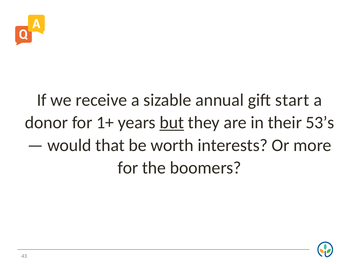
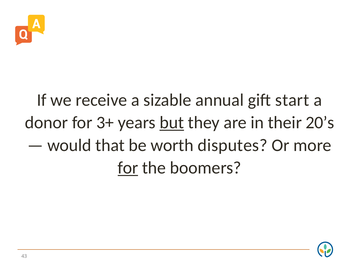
1+: 1+ -> 3+ (105, 123)
53’s: 53’s -> 20’s (320, 123)
interests: interests -> disputes (233, 145)
for underline: none -> present (128, 168)
